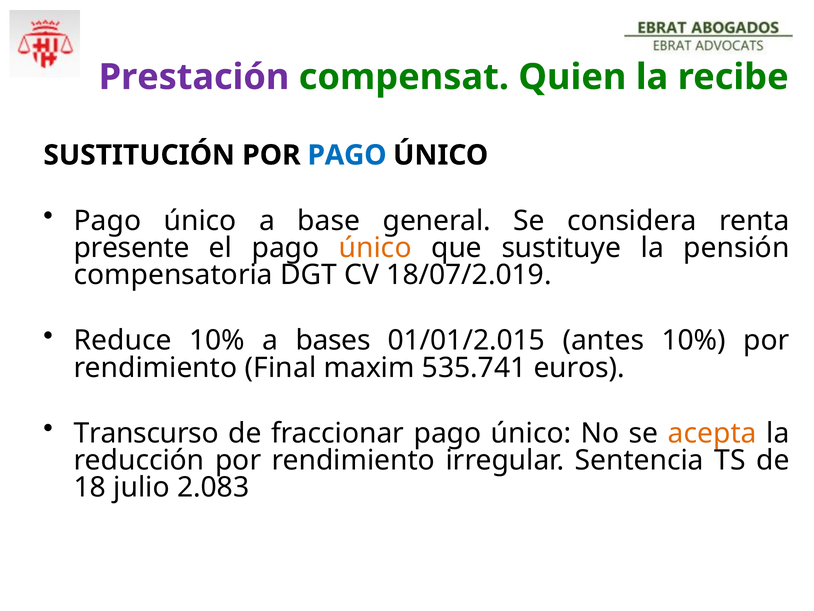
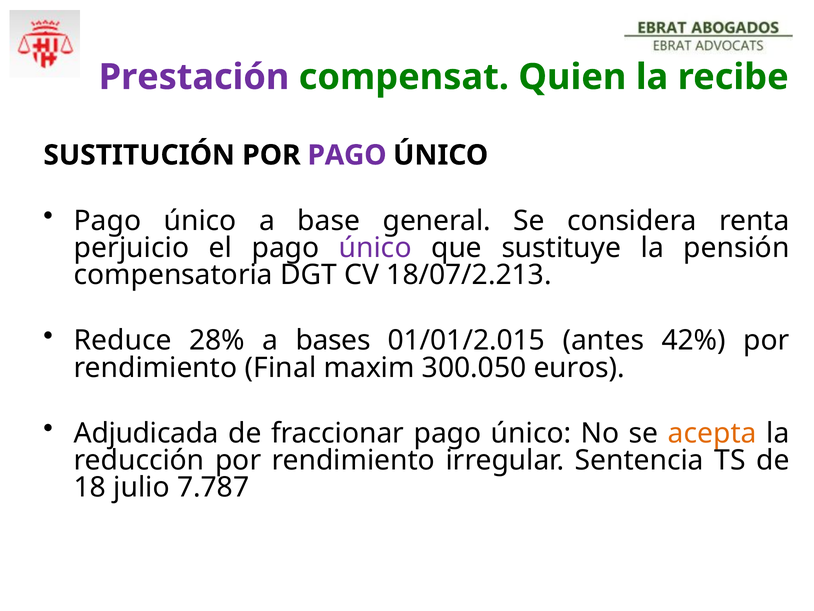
PAGO colour: blue -> purple (347, 155)
presente: presente -> perjuicio (132, 248)
único colour: orange -> purple (375, 248)
18/07/2.019: 18/07/2.019 -> 18/07/2.213 (469, 275)
Reduce 10%: 10% -> 28% (217, 340)
antes 10%: 10% -> 42% (694, 340)
535.741: 535.741 -> 300.050 (474, 367)
Transcurso: Transcurso -> Adjudicada (146, 433)
2.083: 2.083 -> 7.787 (213, 487)
